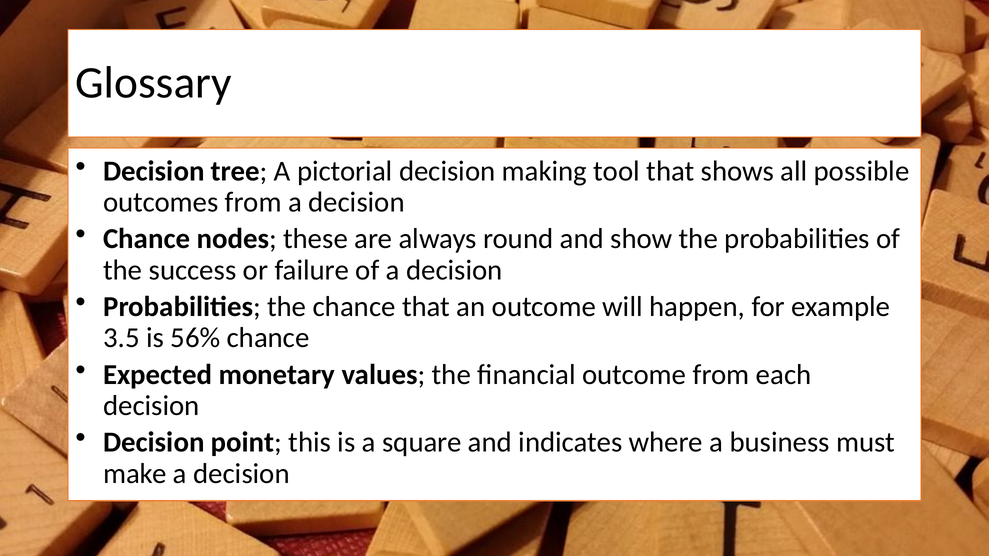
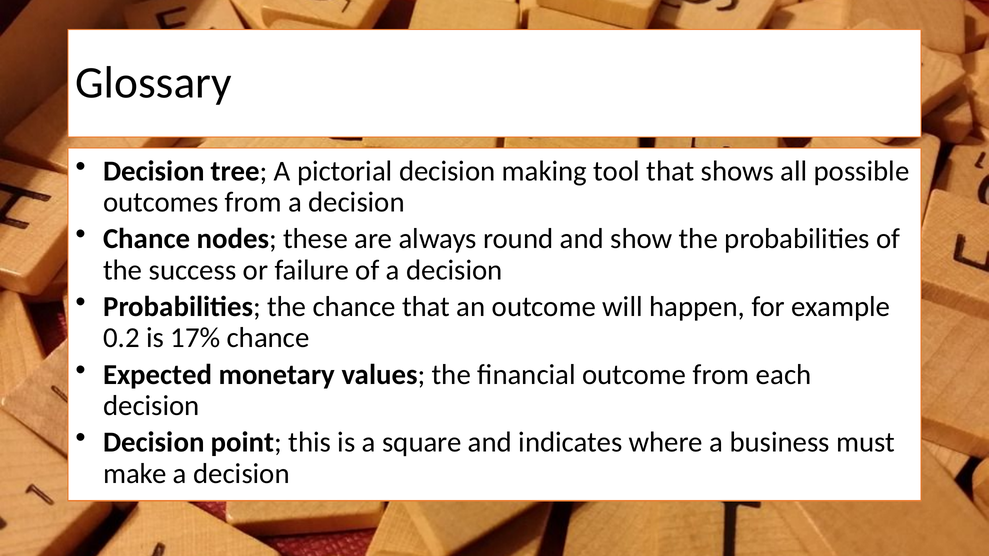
3.5: 3.5 -> 0.2 (121, 338)
56%: 56% -> 17% (195, 338)
